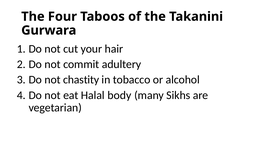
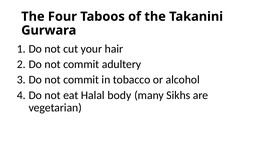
chastity: chastity -> commit (81, 80)
